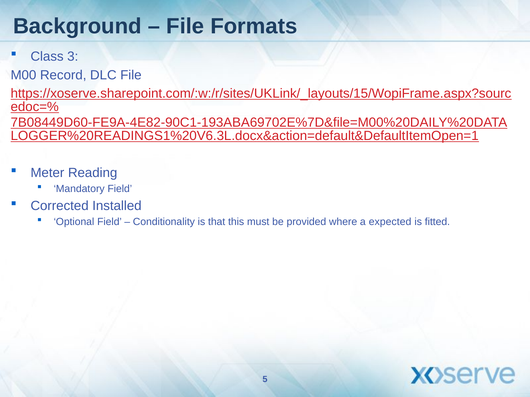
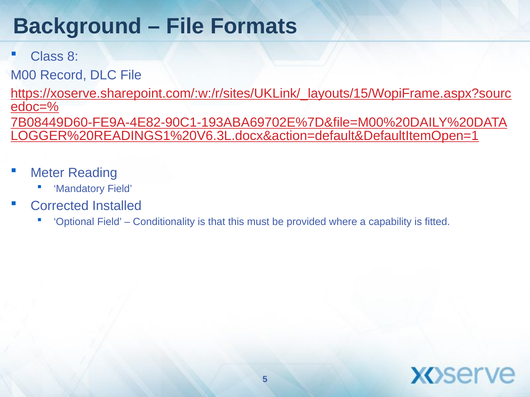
3: 3 -> 8 (73, 57)
expected: expected -> capability (390, 222)
